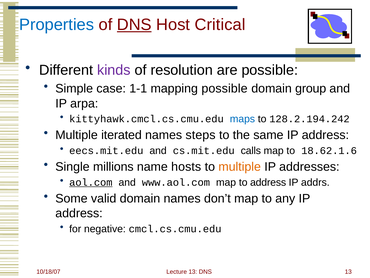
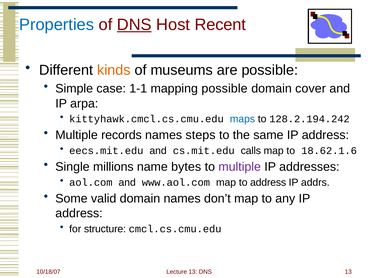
Critical: Critical -> Recent (220, 25)
kinds colour: purple -> orange (114, 70)
resolution: resolution -> museums (182, 70)
group: group -> cover (311, 88)
iterated: iterated -> records (121, 135)
hosts: hosts -> bytes (186, 167)
multiple colour: orange -> purple (240, 167)
aol.com underline: present -> none (91, 182)
negative: negative -> structure (105, 228)
